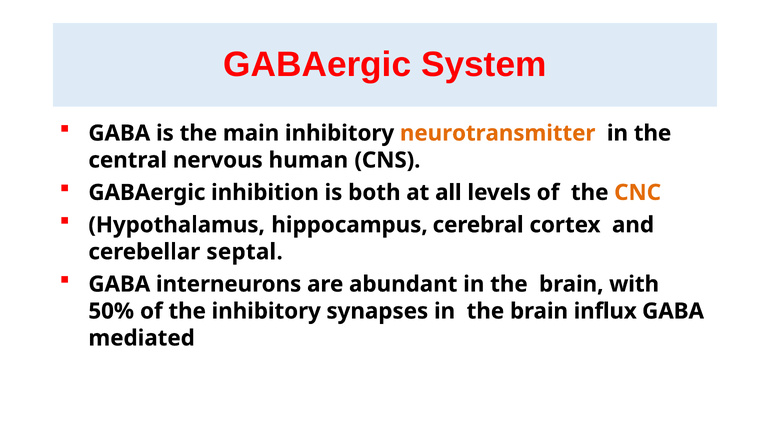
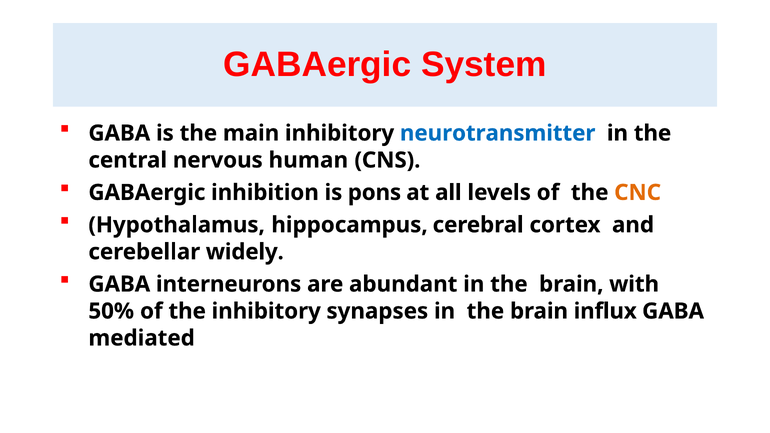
neurotransmitter colour: orange -> blue (498, 133)
both: both -> pons (374, 193)
septal: septal -> widely (245, 252)
